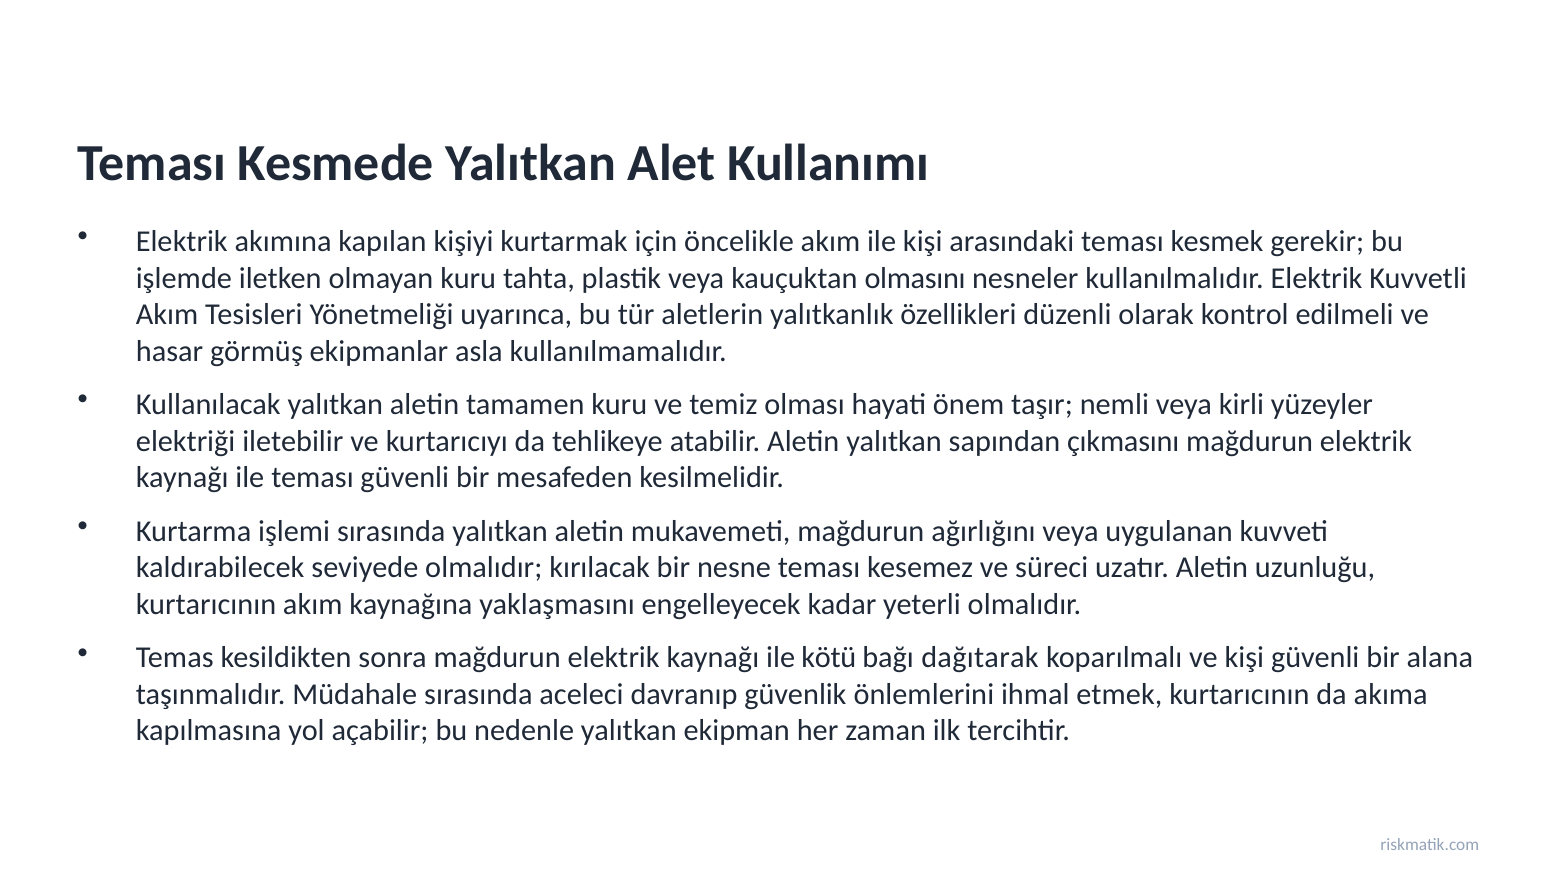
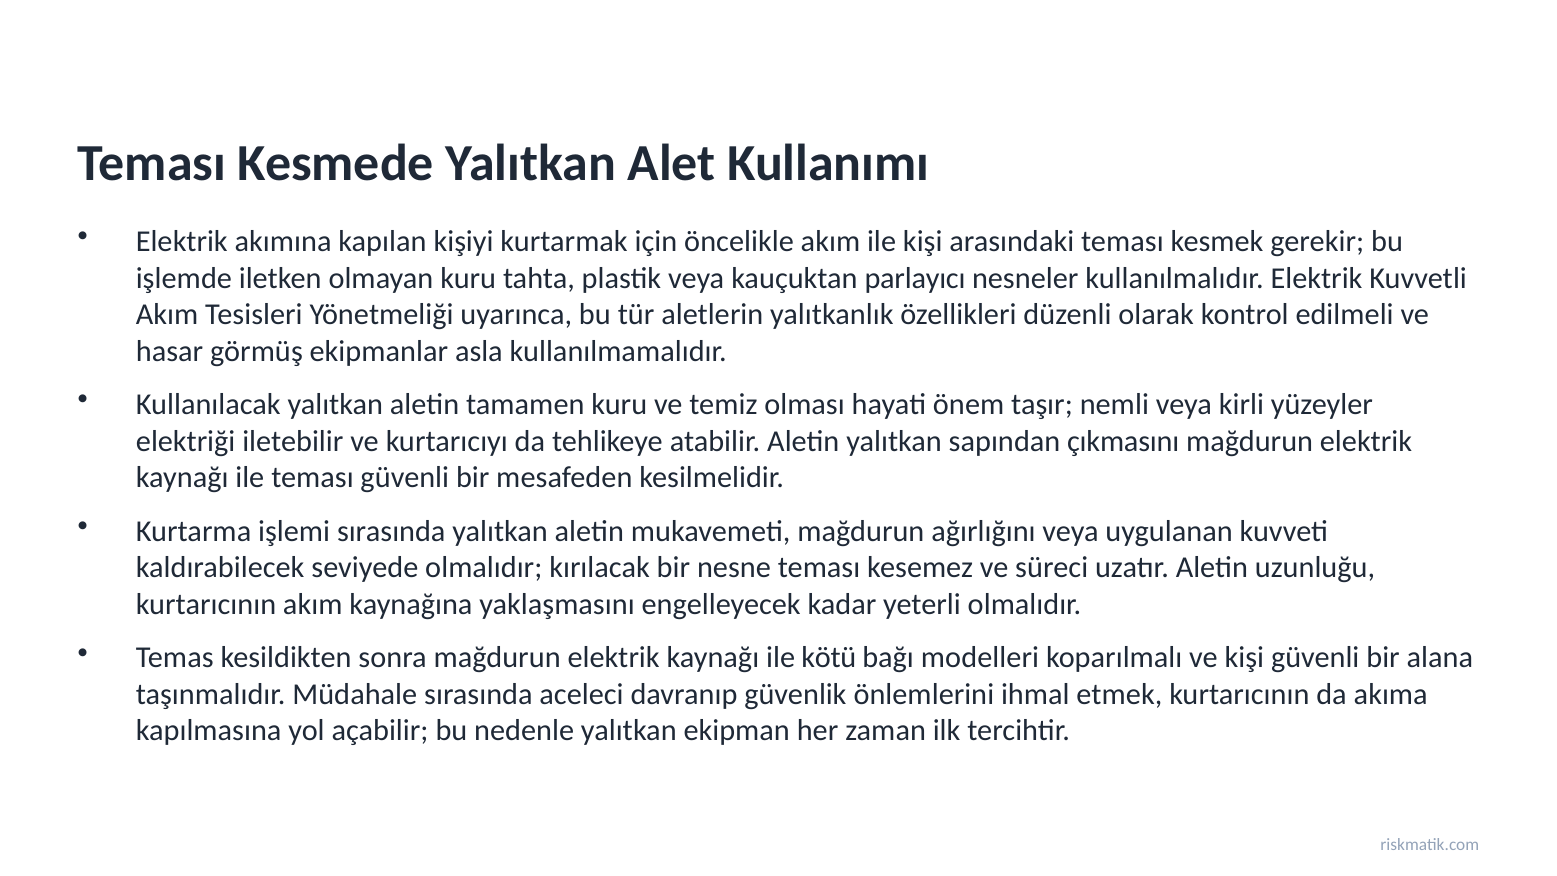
olmasını: olmasını -> parlayıcı (915, 278)
dağıtarak: dağıtarak -> modelleri (980, 658)
